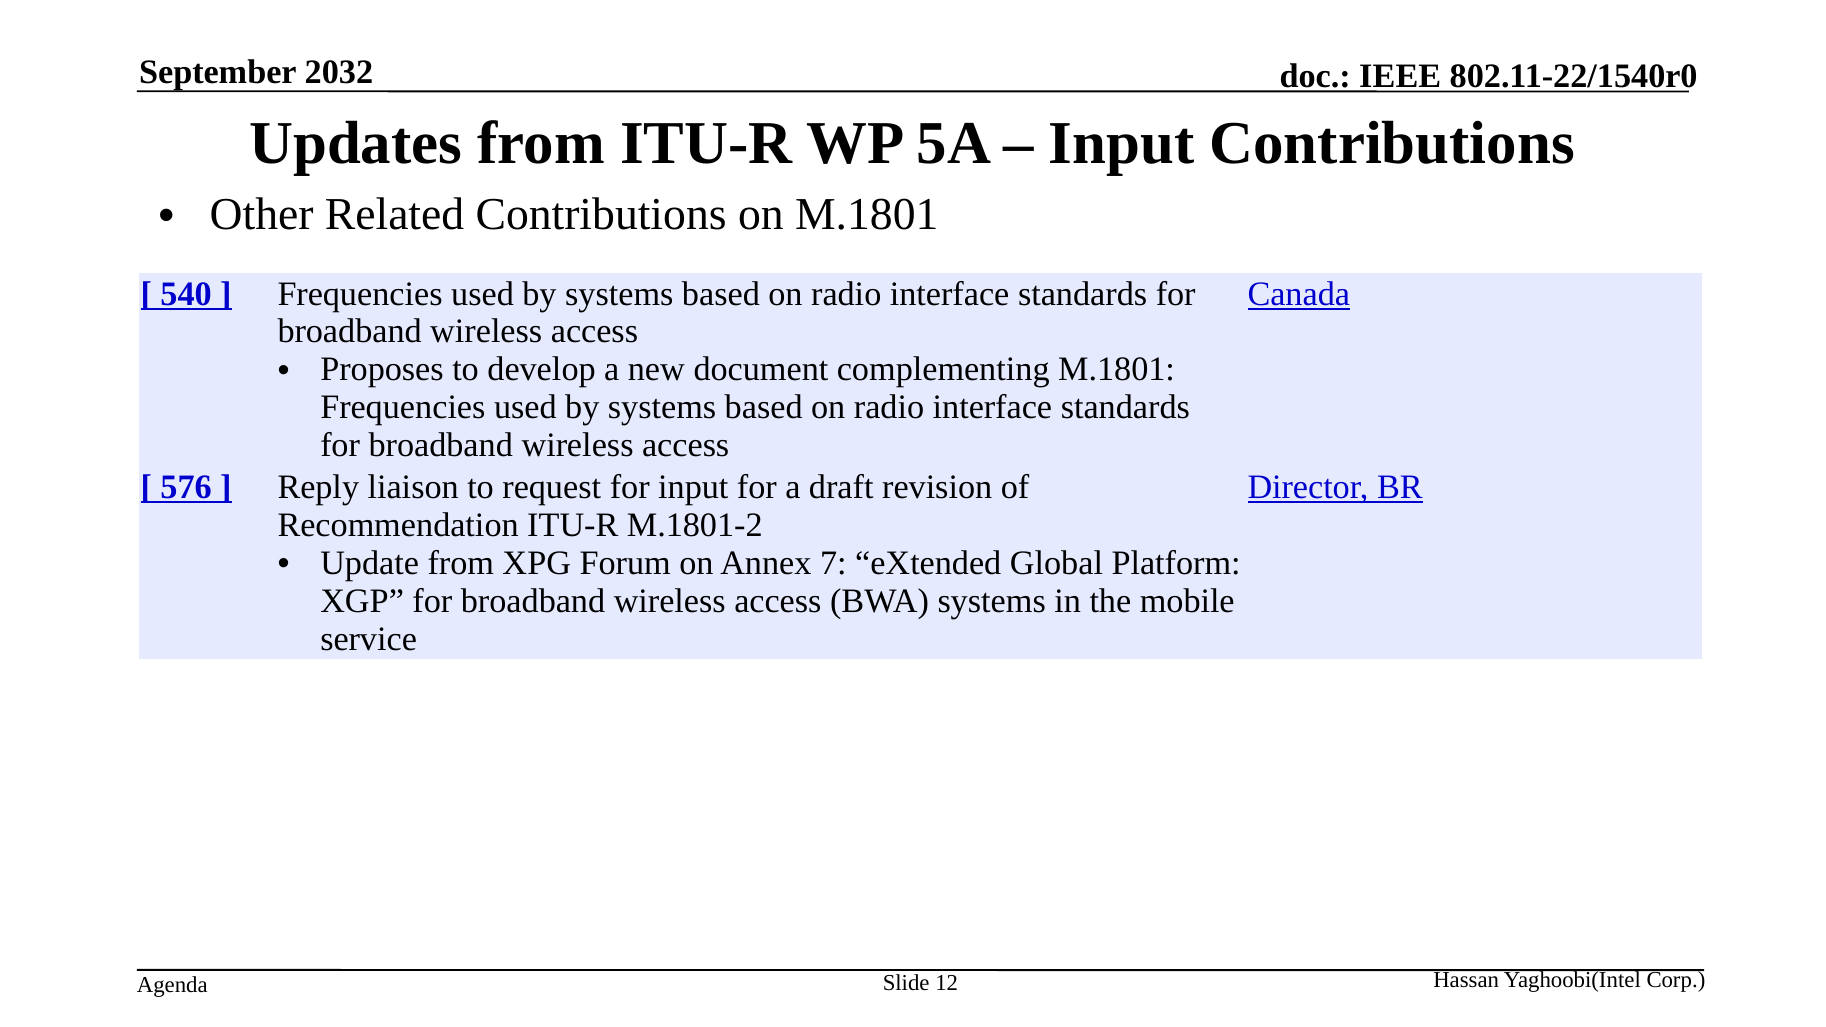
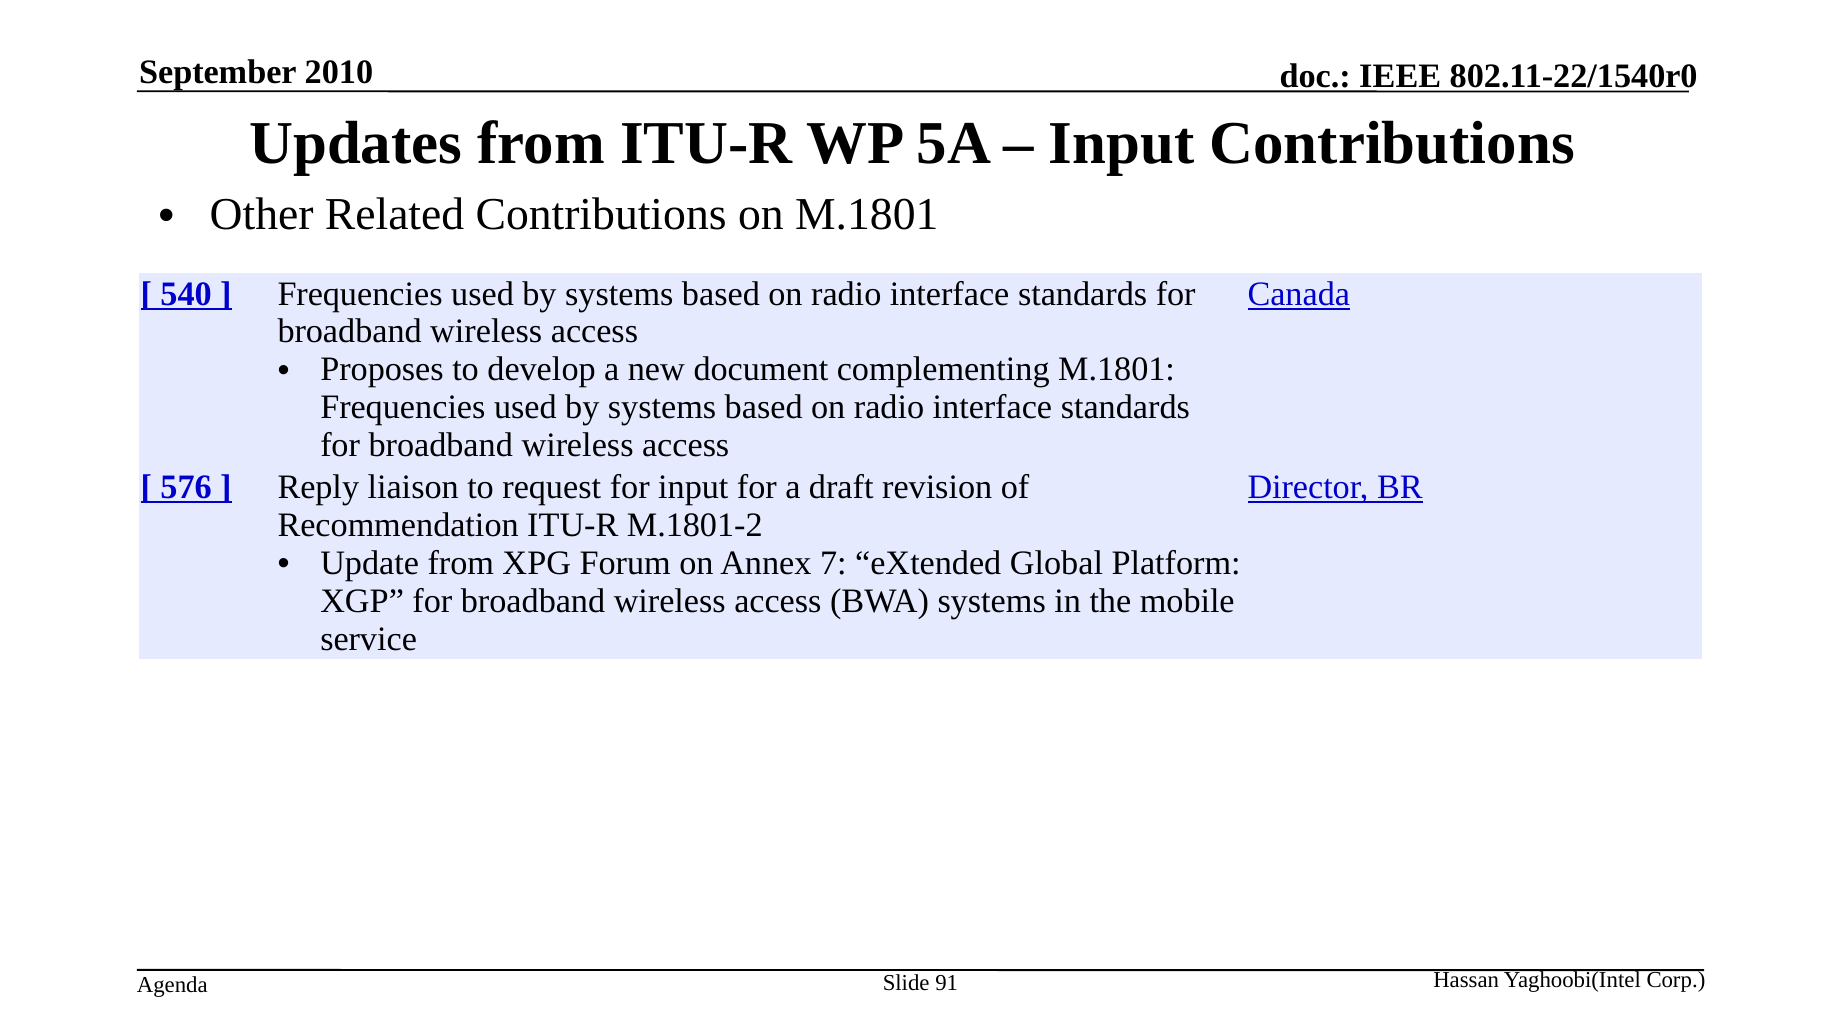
2032: 2032 -> 2010 (339, 73)
12: 12 -> 91 (947, 983)
